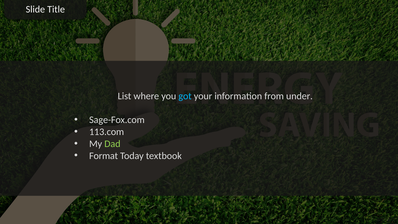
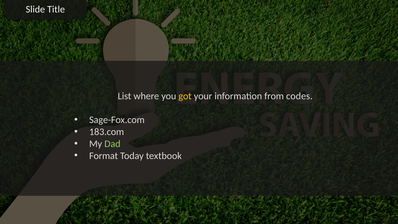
got colour: light blue -> yellow (185, 96)
under: under -> codes (299, 96)
113.com: 113.com -> 183.com (107, 132)
